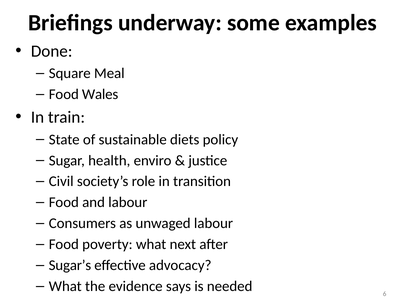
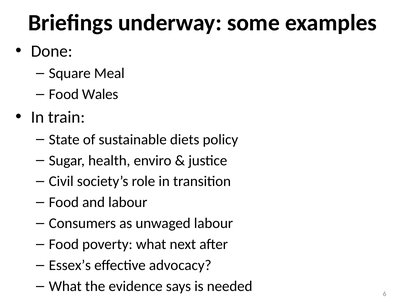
Sugar’s: Sugar’s -> Essex’s (70, 266)
